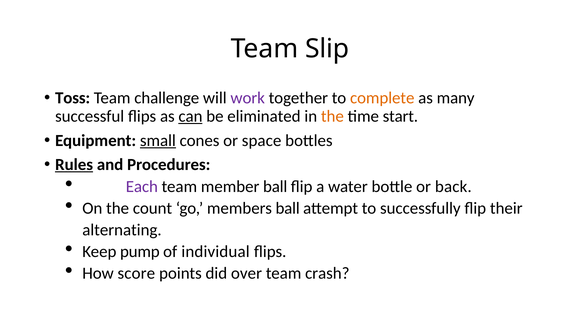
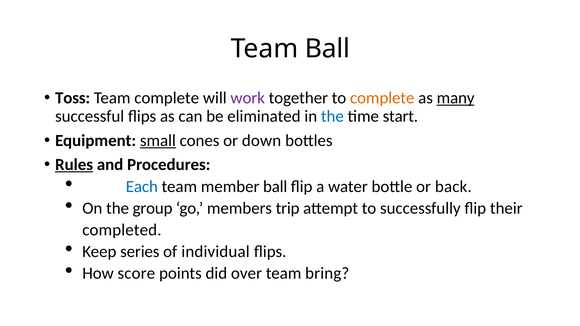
Team Slip: Slip -> Ball (327, 49)
Team challenge: challenge -> complete (167, 98)
many underline: none -> present (456, 98)
can underline: present -> none (191, 116)
the colour: orange -> blue (332, 116)
space: space -> down (262, 141)
Each colour: purple -> blue (142, 187)
count: count -> group (153, 208)
members ball: ball -> trip (288, 208)
alternating: alternating -> completed (122, 230)
pump: pump -> series (140, 252)
crash: crash -> bring (327, 273)
